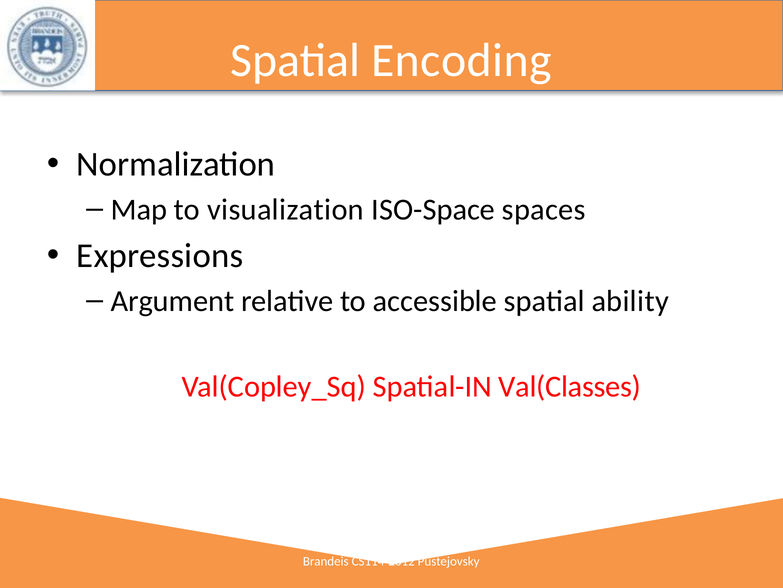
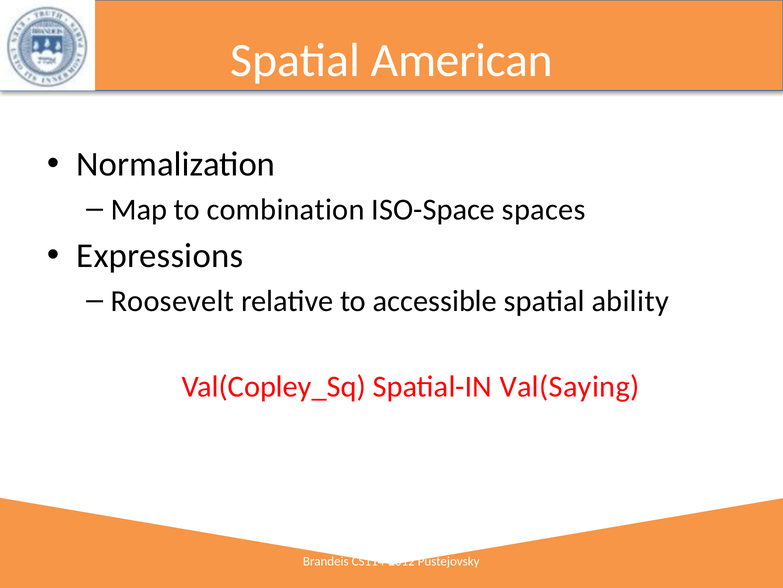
Encoding: Encoding -> American (462, 60)
visualization: visualization -> combination (286, 209)
Argument: Argument -> Roosevelt (172, 301)
Val(Classes: Val(Classes -> Val(Saying (569, 386)
